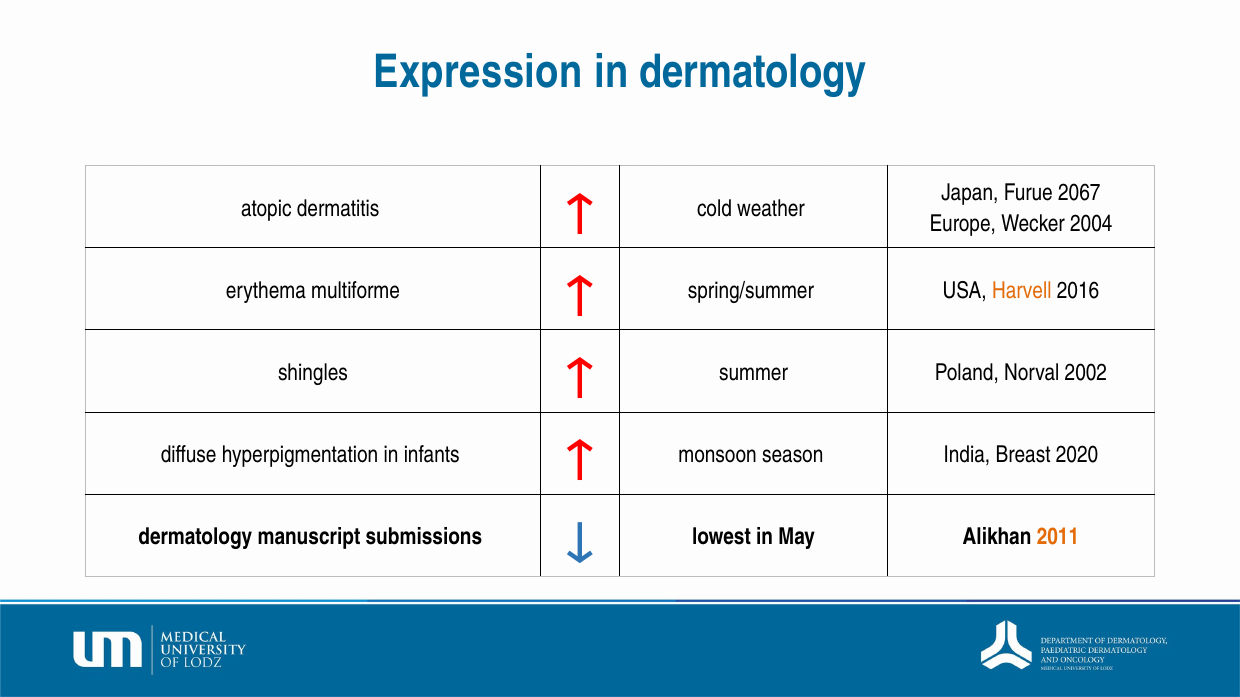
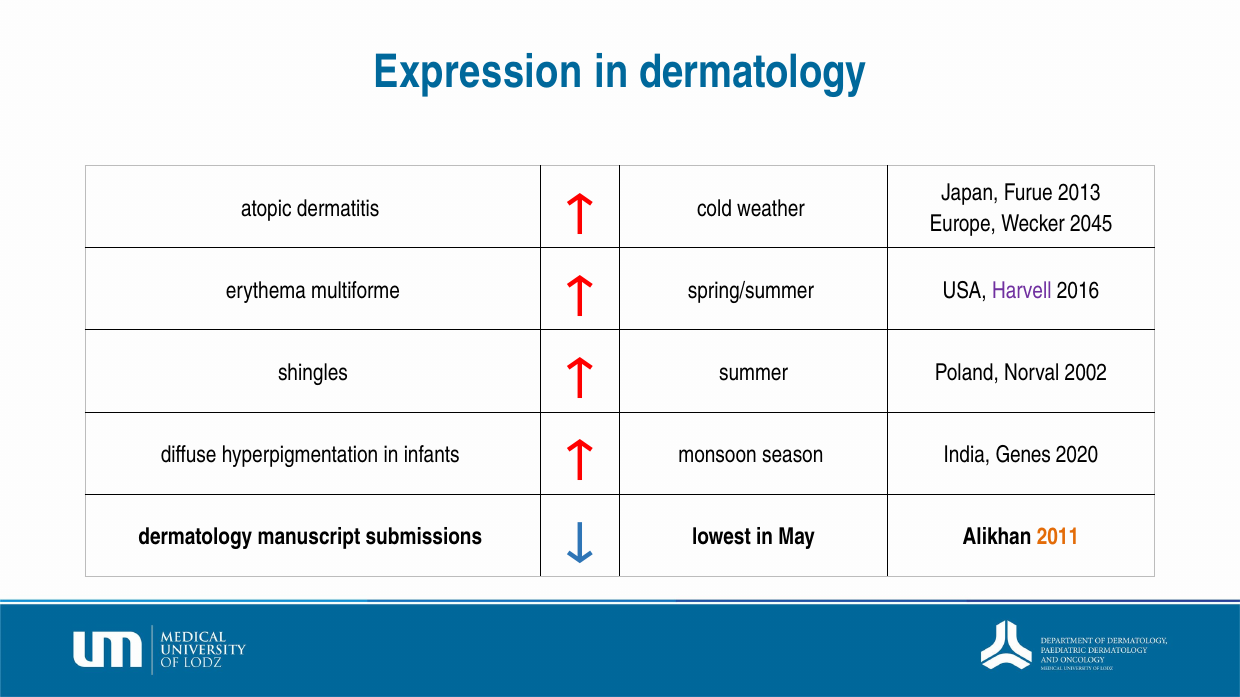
2067: 2067 -> 2013 (1079, 193)
2004: 2004 -> 2045 (1091, 224)
Harvell colour: orange -> purple (1022, 291)
Breast: Breast -> Genes (1023, 455)
